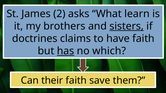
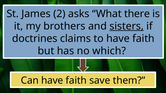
learn: learn -> there (137, 14)
has underline: present -> none (66, 51)
Can their: their -> have (52, 81)
